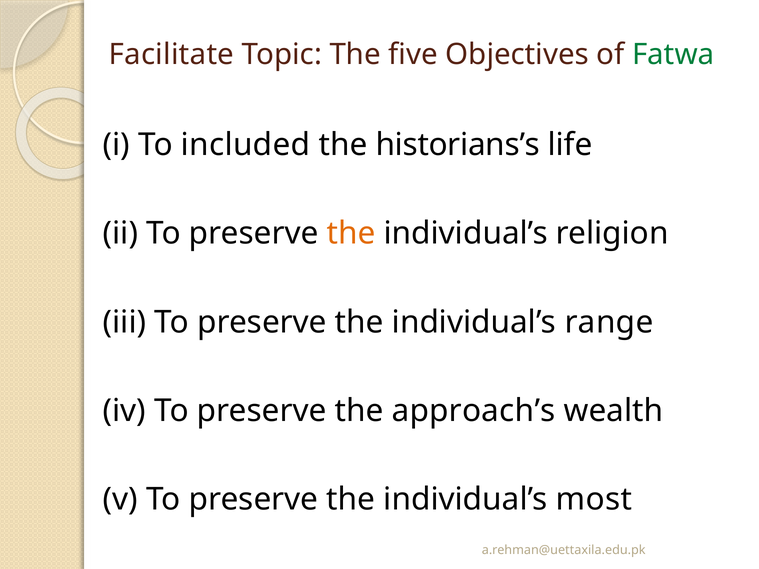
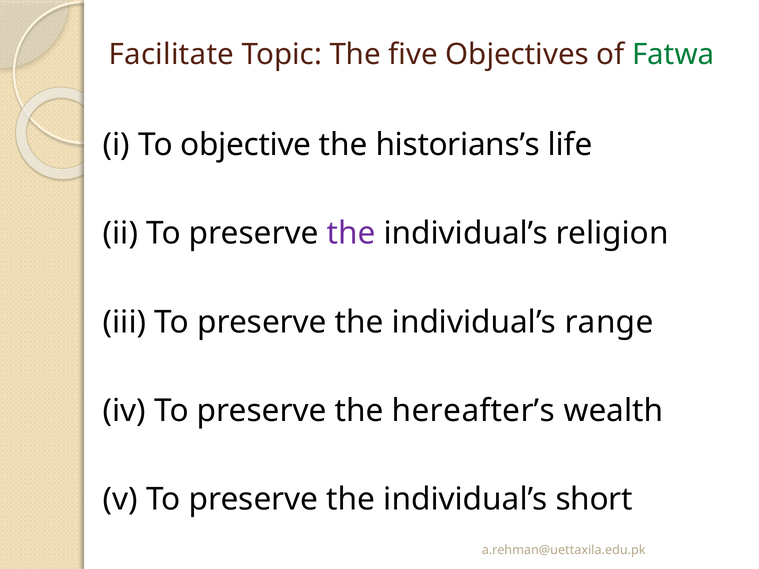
included: included -> objective (246, 145)
the colour: orange -> purple (351, 234)
approach’s: approach’s -> hereafter’s (473, 411)
most: most -> short (594, 499)
